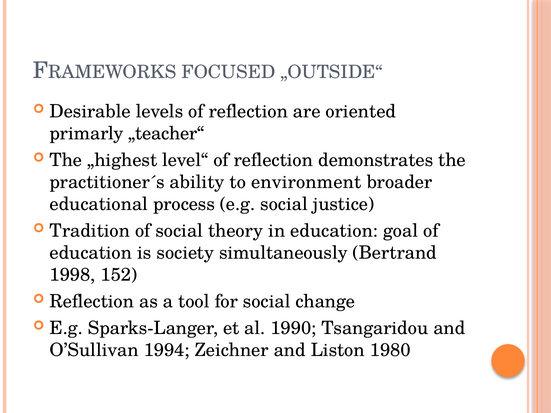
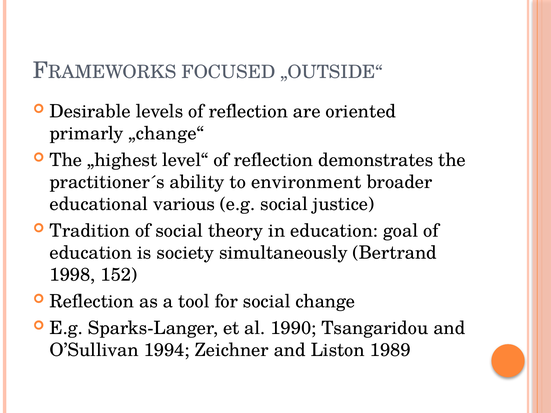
„teacher“: „teacher“ -> „change“ (166, 134)
process: process -> various (184, 204)
1980: 1980 -> 1989 (390, 350)
